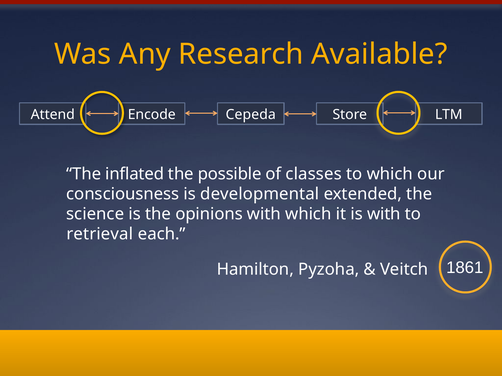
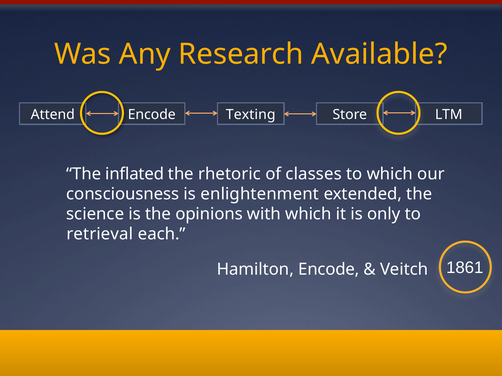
Cepeda: Cepeda -> Texting (251, 115)
possible: possible -> rhetoric (230, 174)
developmental: developmental -> enlightenment (260, 194)
is with: with -> only (384, 214)
Hamilton Pyzoha: Pyzoha -> Encode (329, 270)
